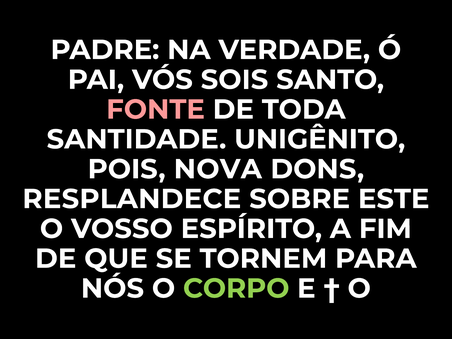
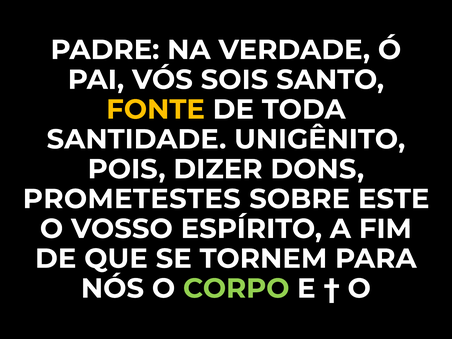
FONTE colour: pink -> yellow (156, 110)
NOVA: NOVA -> DIZER (218, 169)
RESPLANDECE: RESPLANDECE -> PROMETESTES (132, 199)
